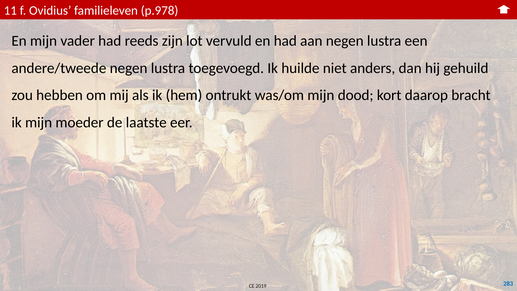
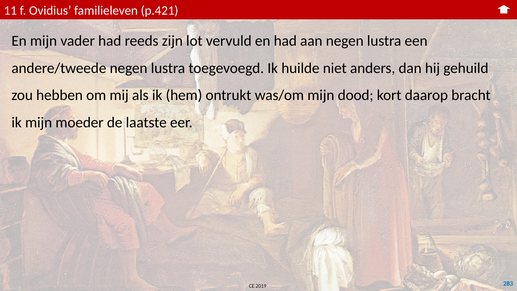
p.978: p.978 -> p.421 (160, 11)
